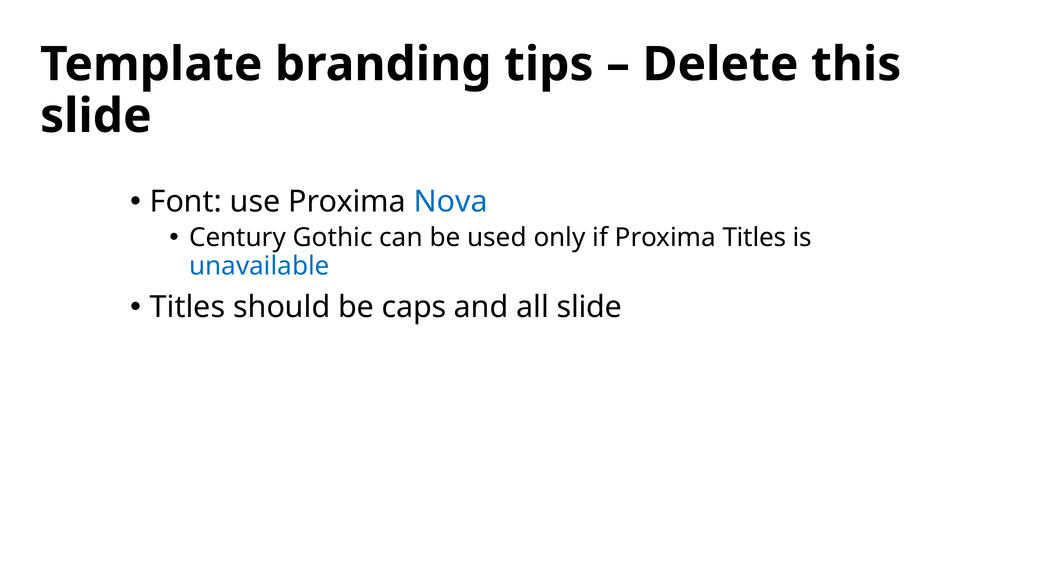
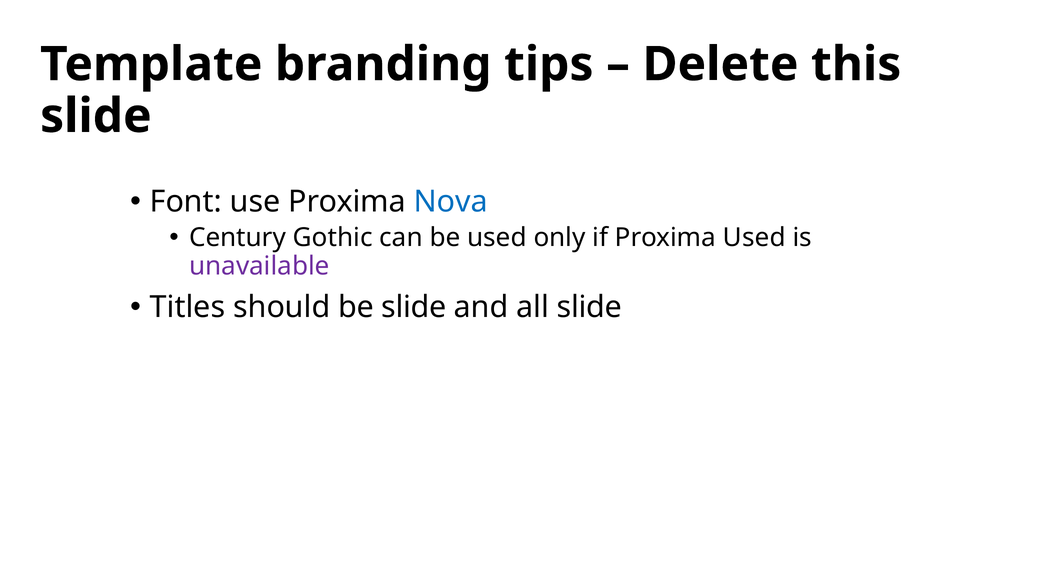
Proxima Titles: Titles -> Used (754, 238)
unavailable colour: blue -> purple (259, 266)
be caps: caps -> slide (414, 308)
